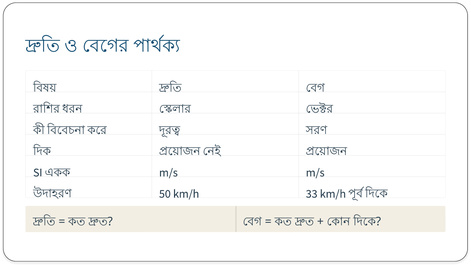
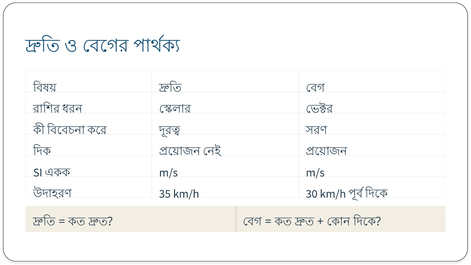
50: 50 -> 35 (165, 194)
33: 33 -> 30 (312, 194)
